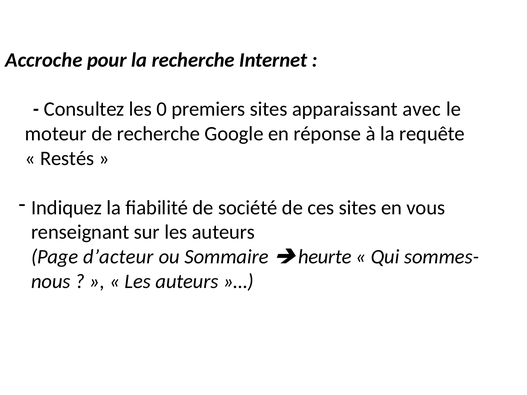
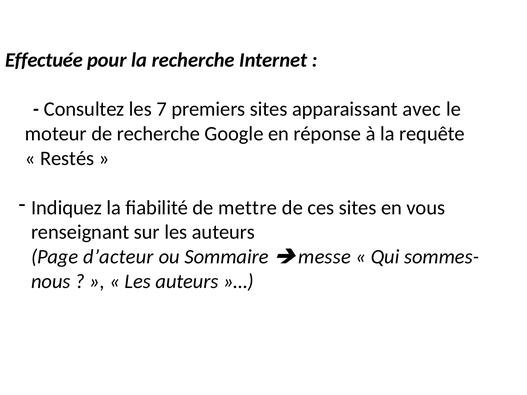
Accroche: Accroche -> Effectuée (44, 60)
0: 0 -> 7 (162, 109)
société: société -> mettre (248, 208)
heurte: heurte -> messe (325, 257)
